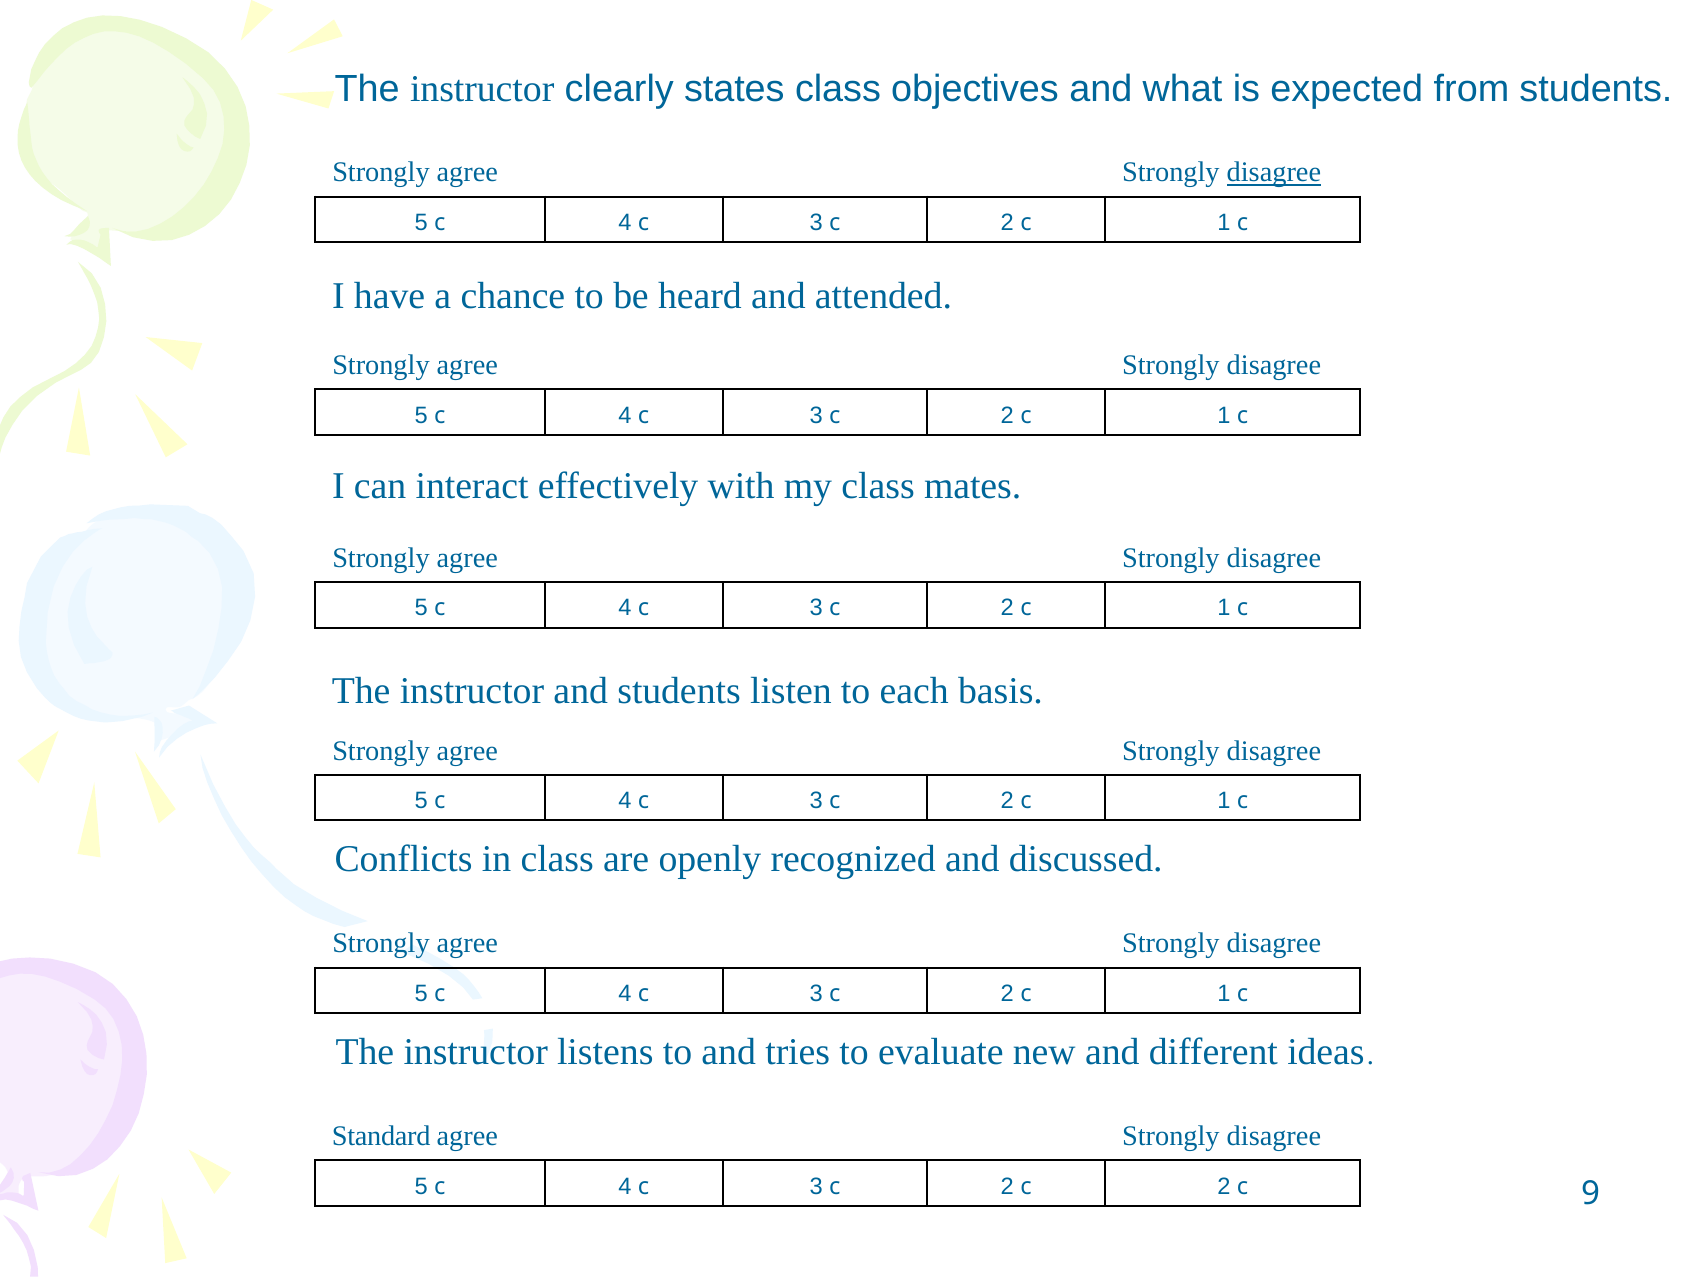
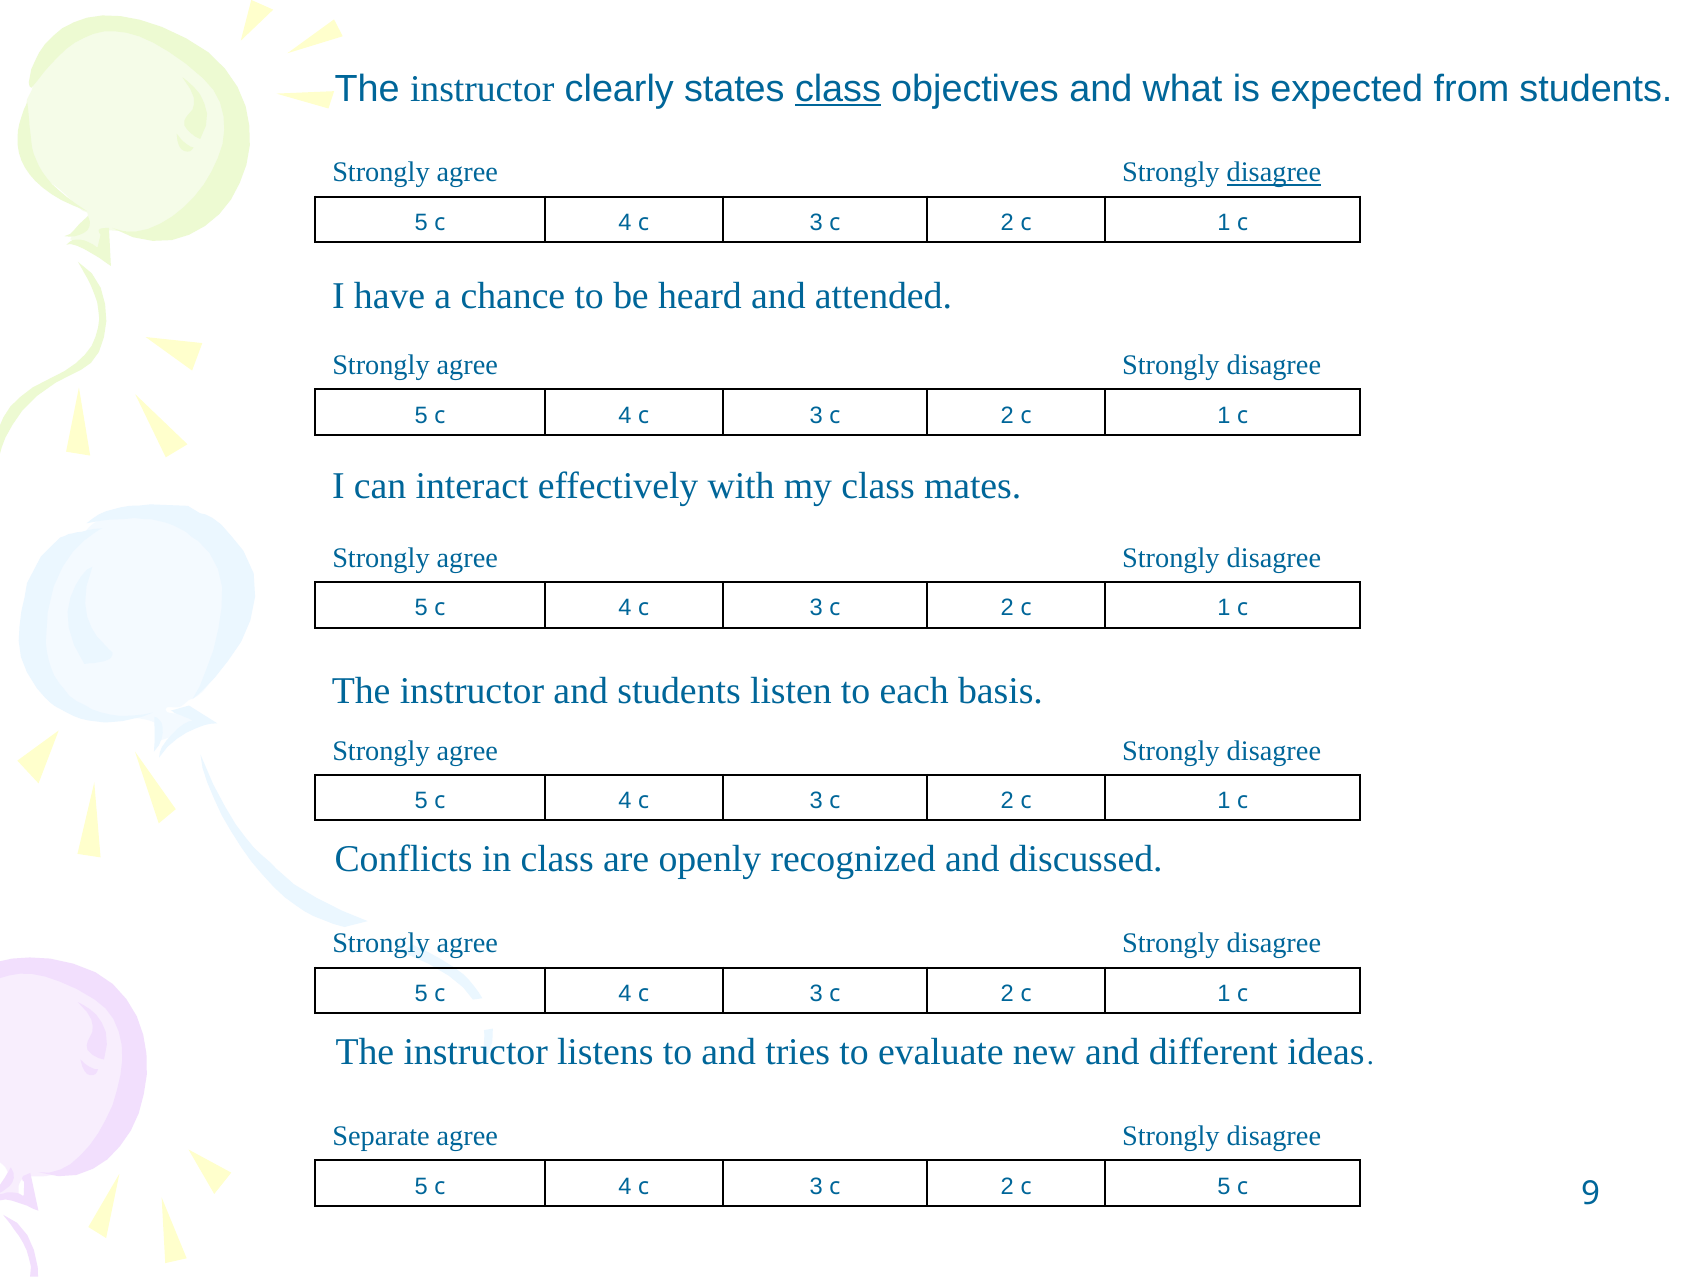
class underline: none -> present (838, 89)
Standard: Standard -> Separate (381, 1136)
2 c 2: 2 -> 5 (1224, 1186)
